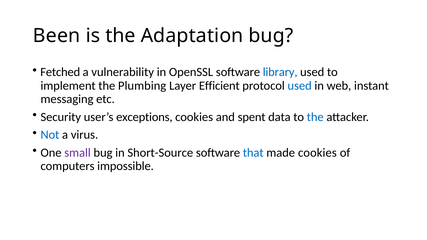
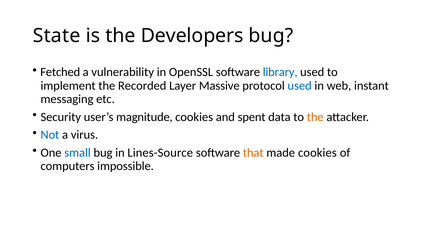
Been: Been -> State (57, 36)
Adaptation: Adaptation -> Developers (192, 36)
Plumbing: Plumbing -> Recorded (142, 86)
Efficient: Efficient -> Massive (219, 86)
exceptions: exceptions -> magnitude (144, 117)
the colour: blue -> orange (315, 117)
small colour: purple -> blue (78, 153)
Short-Source: Short-Source -> Lines-Source (160, 153)
that colour: blue -> orange (253, 153)
